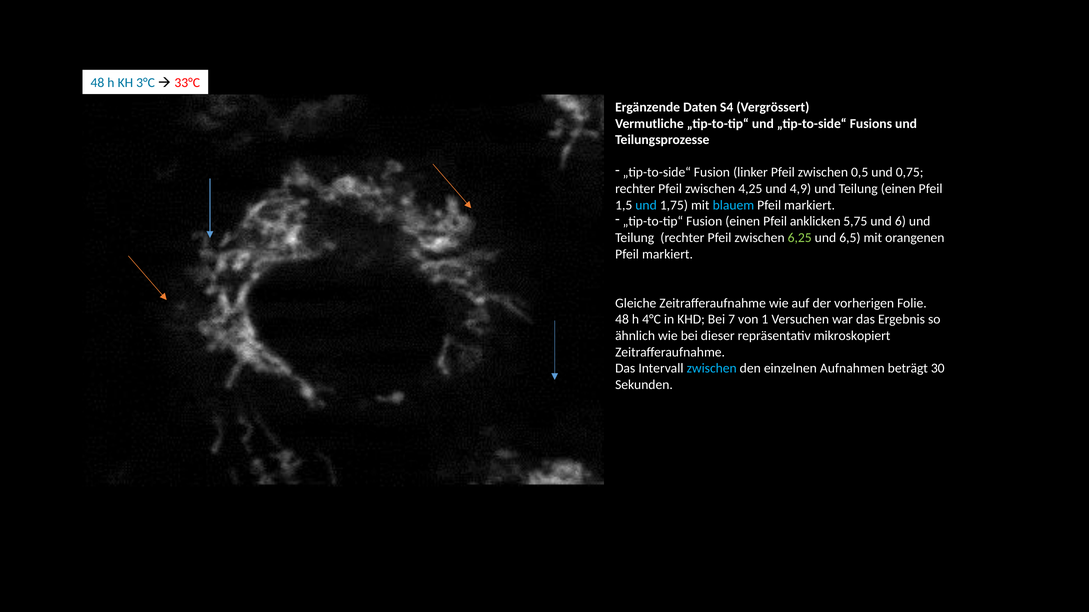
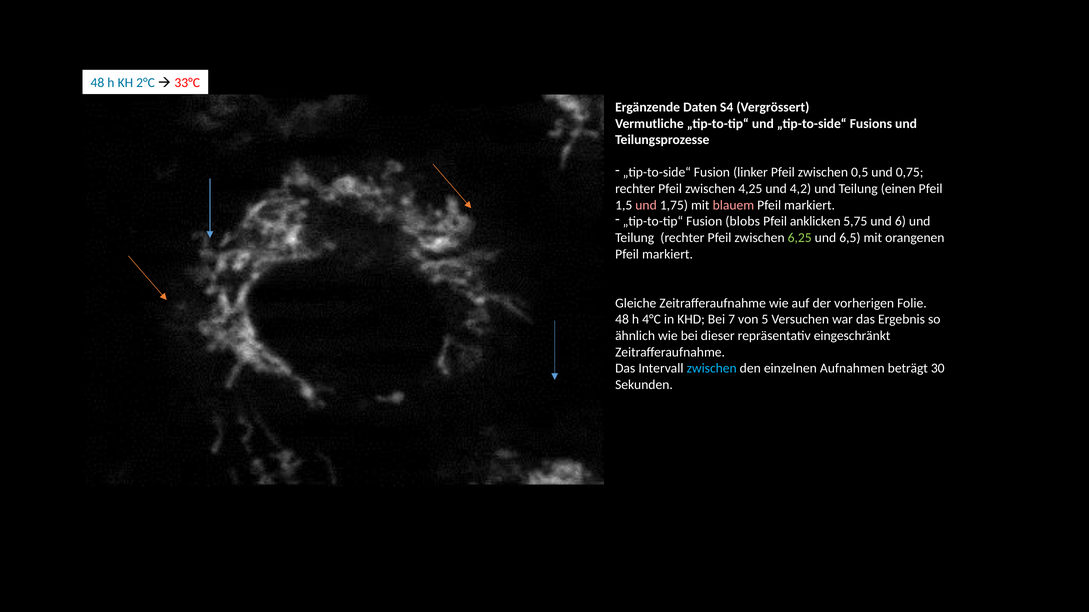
3°C: 3°C -> 2°C (146, 83)
4,9: 4,9 -> 4,2 (801, 189)
und colour: light blue -> pink (646, 205)
blauem colour: light blue -> pink (733, 205)
Fusion einen: einen -> blobs (743, 222)
1: 1 -> 5 (765, 320)
mikroskopiert: mikroskopiert -> eingeschränkt (852, 336)
